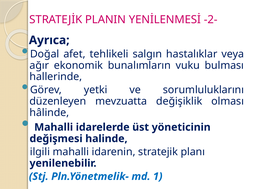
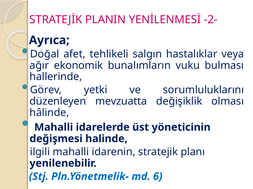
1: 1 -> 6 (158, 177)
